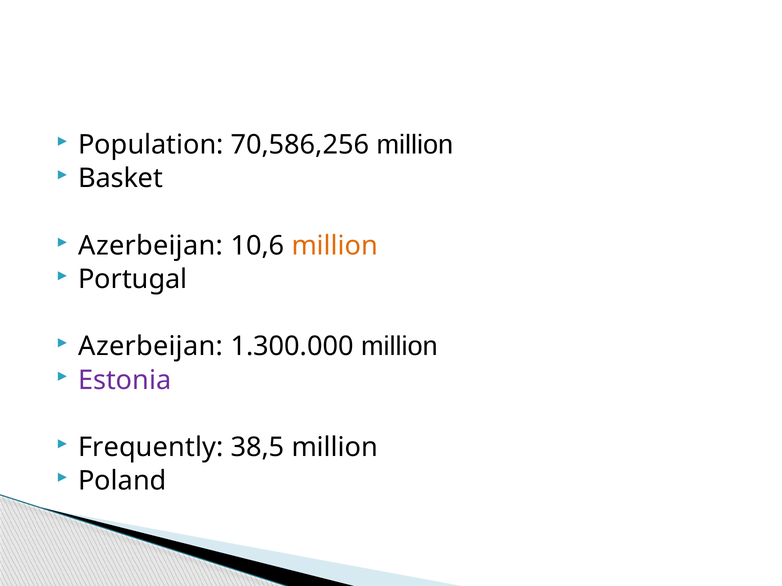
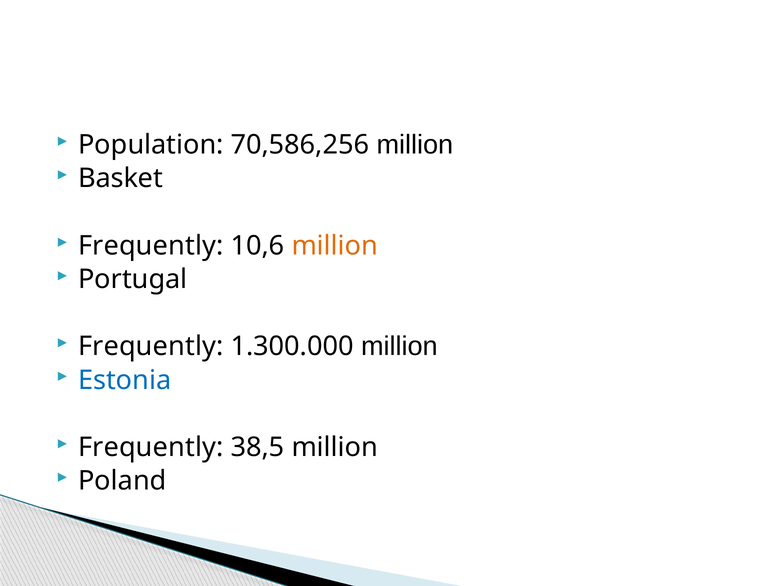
Azerbeijan: Azerbeijan -> Frequently (151, 246)
Azerbeijan: Azerbeijan -> Frequently (151, 347)
Estonia colour: purple -> blue (125, 380)
